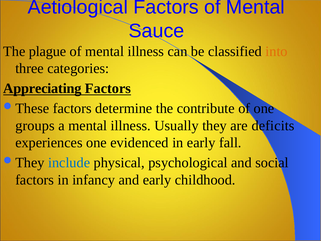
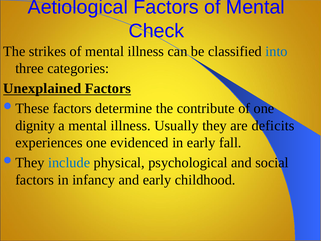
Sauce: Sauce -> Check (156, 31)
plague: plague -> strikes (48, 51)
into colour: orange -> blue (277, 51)
Appreciating: Appreciating -> Unexplained (42, 88)
groups: groups -> dignity (35, 125)
